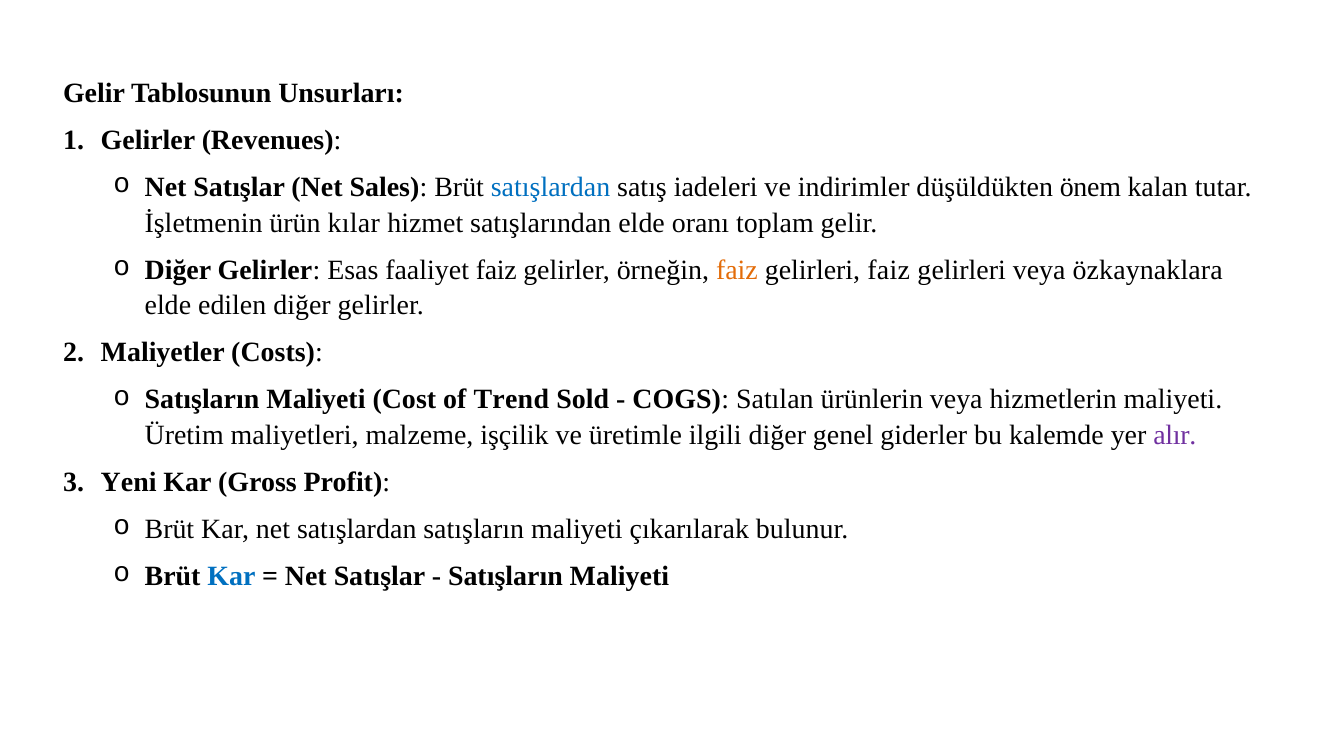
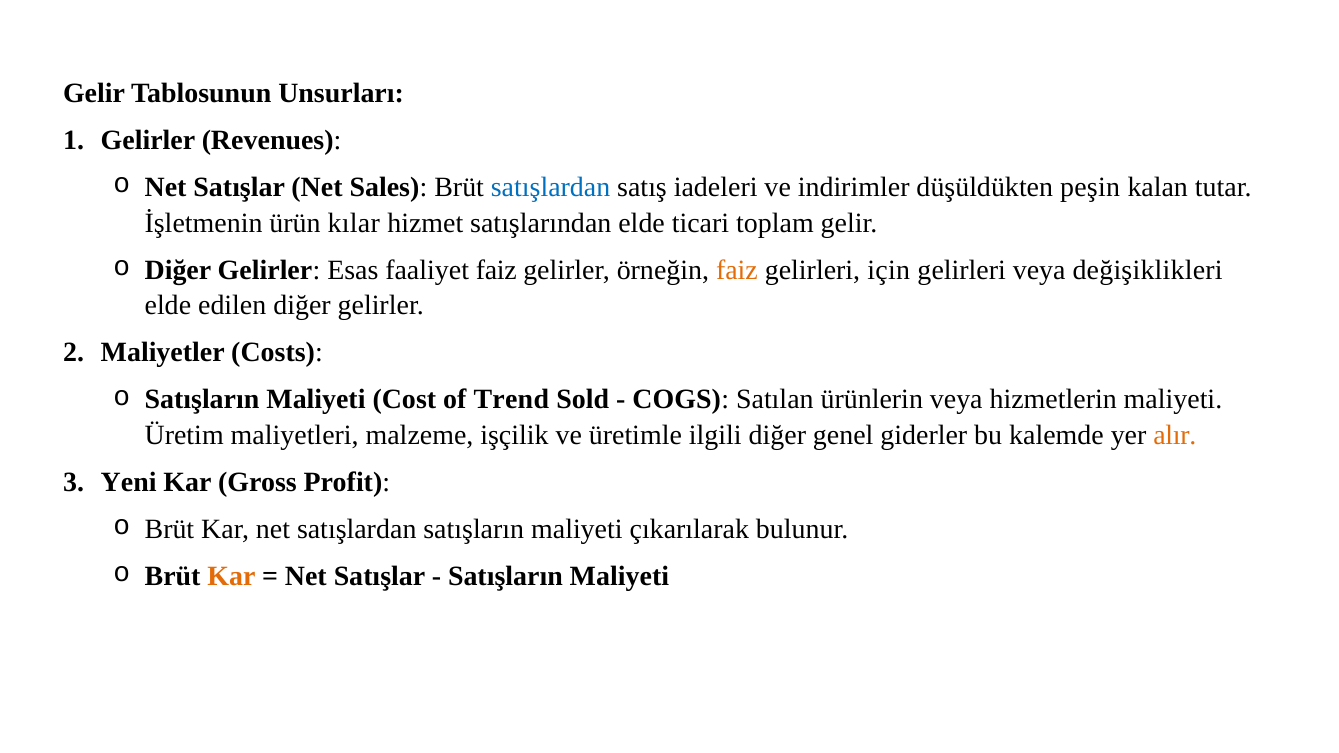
önem: önem -> peşin (1090, 187)
oranı: oranı -> ticari (700, 223)
gelirleri faiz: faiz -> için (889, 270)
özkaynaklara: özkaynaklara -> değişiklikleri (1148, 270)
alır colour: purple -> orange (1175, 436)
Kar colour: blue -> orange (231, 576)
